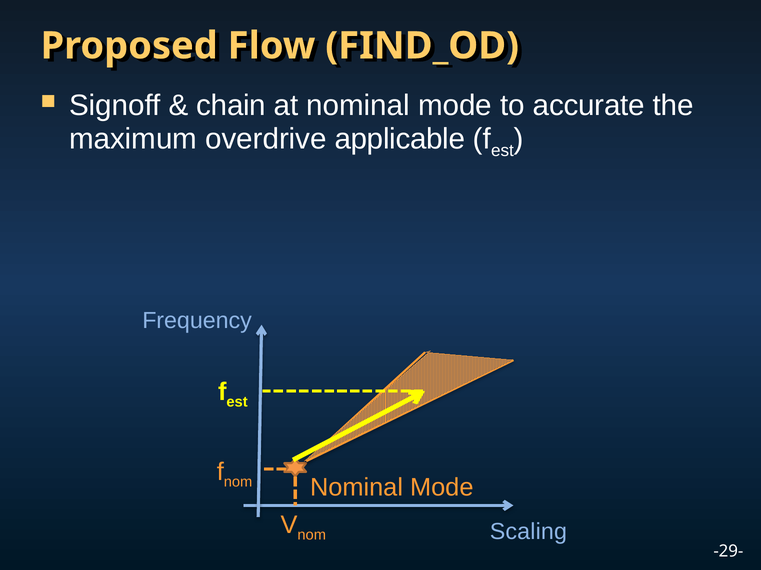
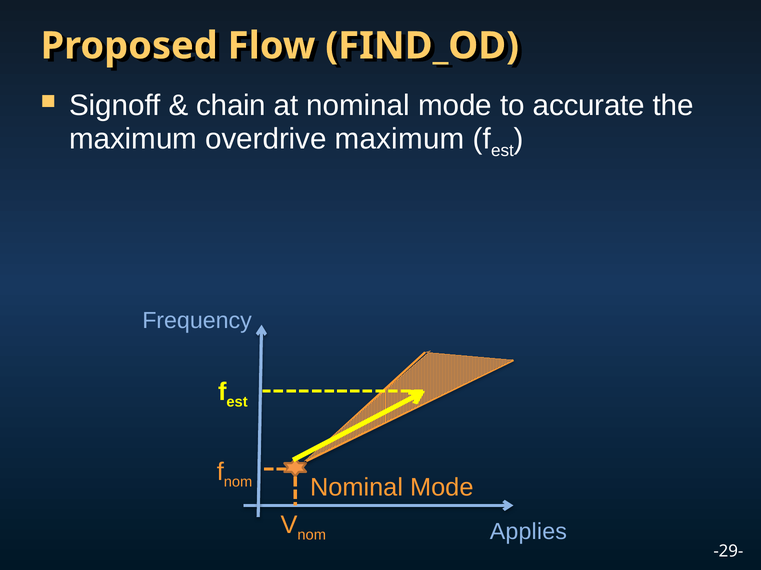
overdrive applicable: applicable -> maximum (400, 139)
Scaling: Scaling -> Applies (528, 533)
